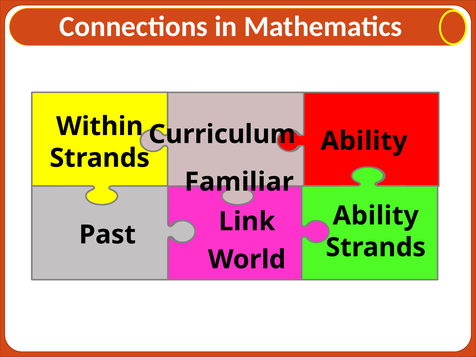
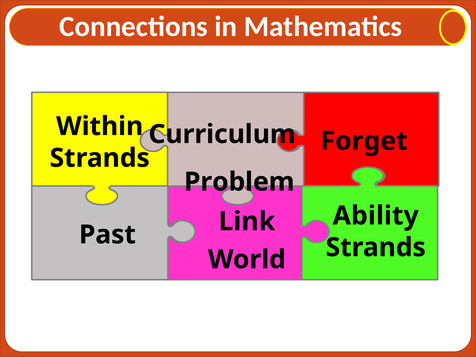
Ability: Ability -> Forget (364, 141)
Familiar: Familiar -> Problem (239, 182)
